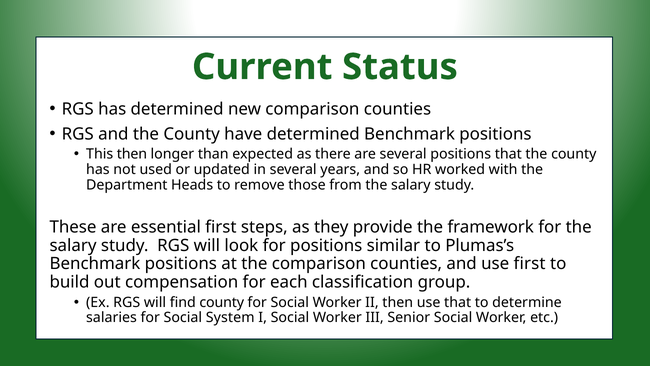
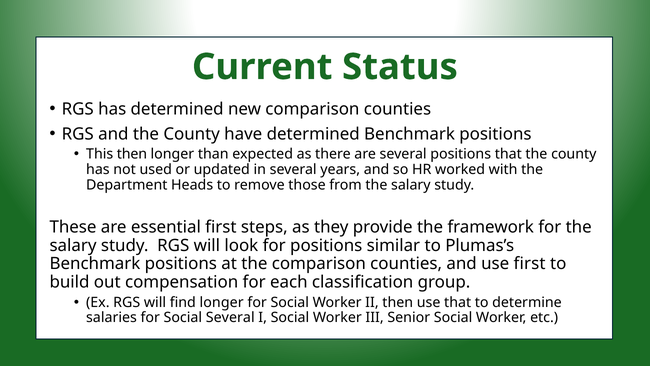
find county: county -> longer (222, 302)
Social System: System -> Several (230, 317)
